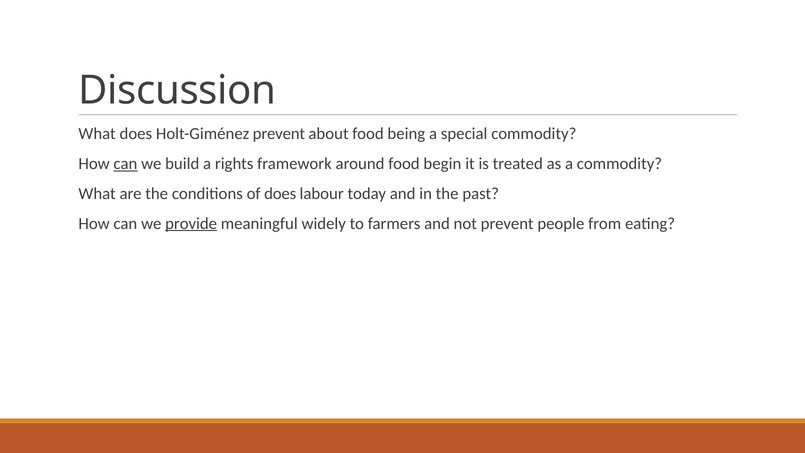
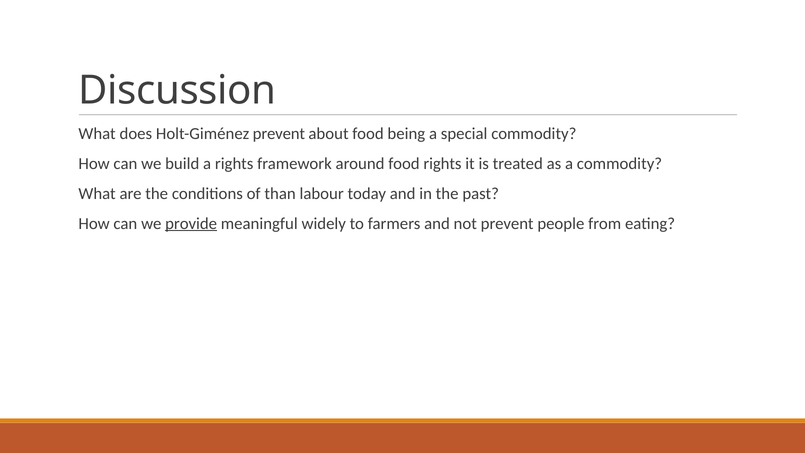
can underline: present -> none (125, 164)
food begin: begin -> rights (442, 164)
of does: does -> than (280, 194)
